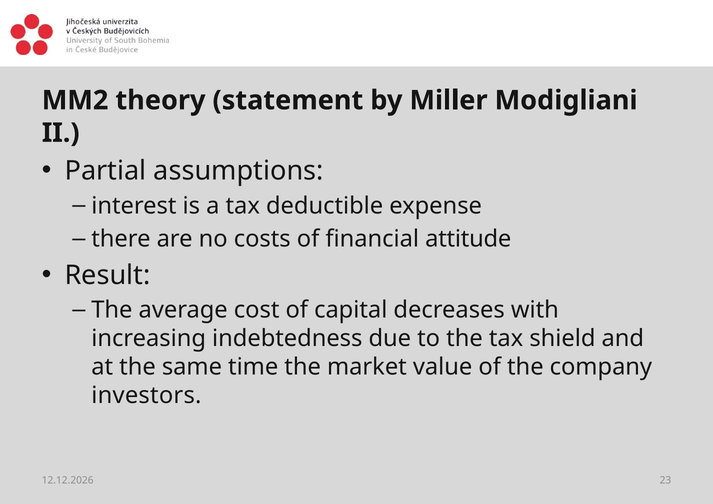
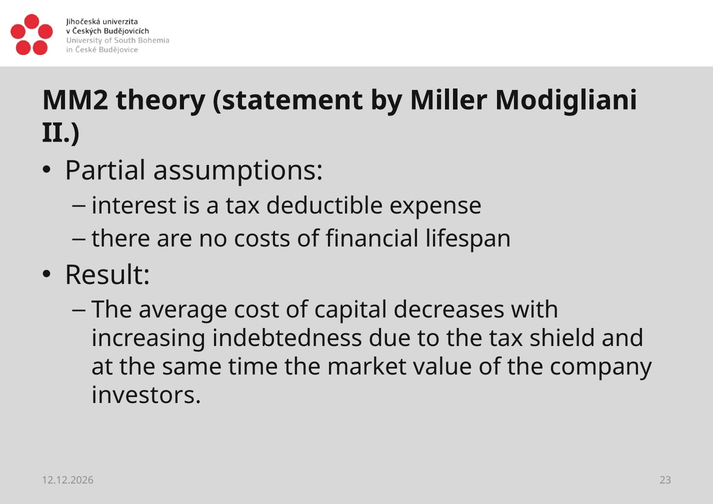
attitude: attitude -> lifespan (468, 239)
